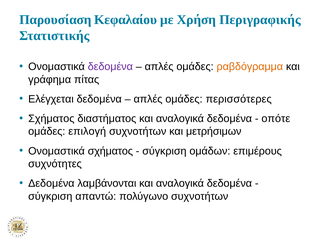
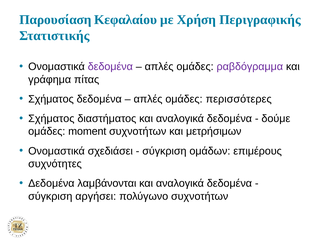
ραβδόγραμμα colour: orange -> purple (250, 67)
Ελέγχεται: Ελέγχεται -> Σχήματος (51, 99)
οπότε: οπότε -> δούμε (276, 118)
επιλογή: επιλογή -> moment (87, 131)
Ονομαστικά σχήματος: σχήματος -> σχεδιάσει (110, 151)
απαντώ: απαντώ -> αργήσει (96, 196)
